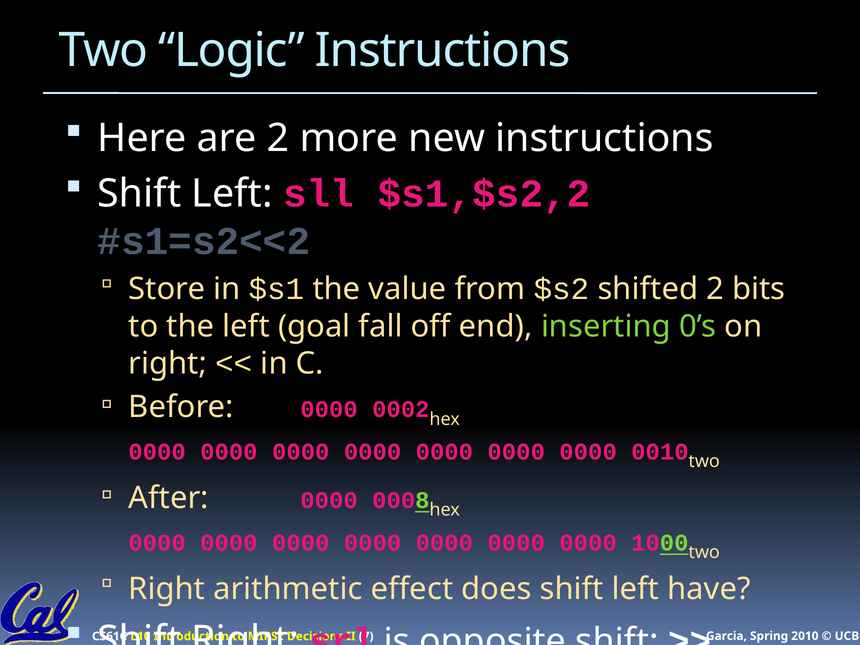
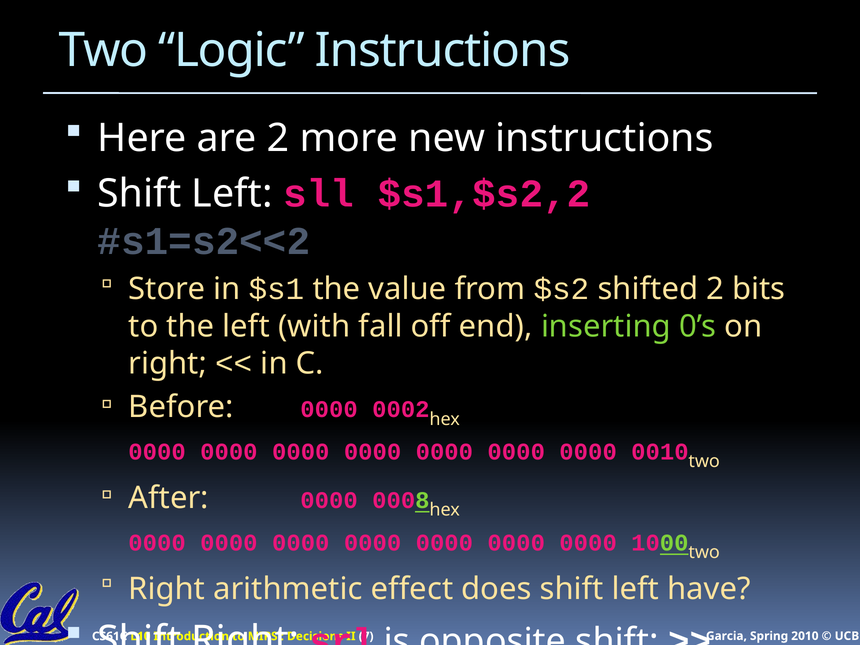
goal: goal -> with (314, 326)
